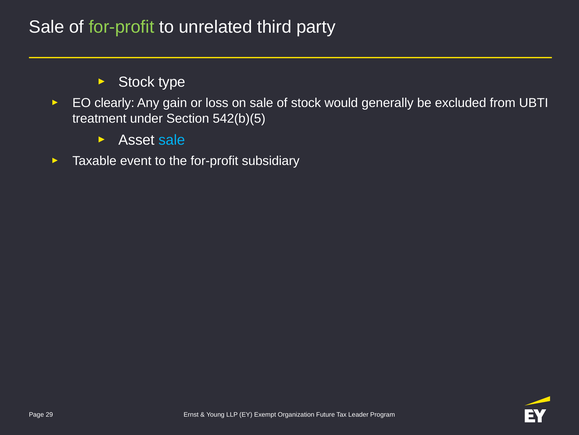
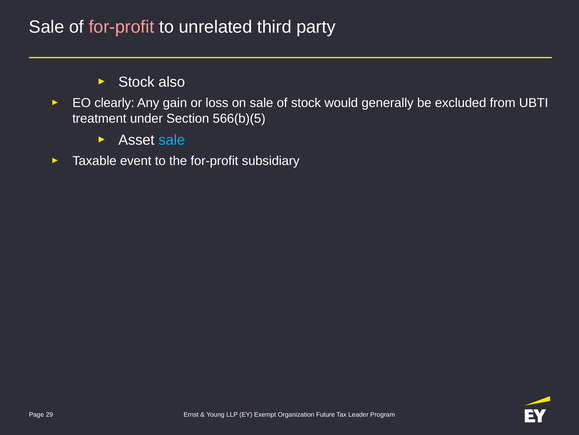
for-profit colour: light green -> pink (122, 27)
type: type -> also (172, 82)
542(b)(5: 542(b)(5 -> 566(b)(5 (239, 118)
